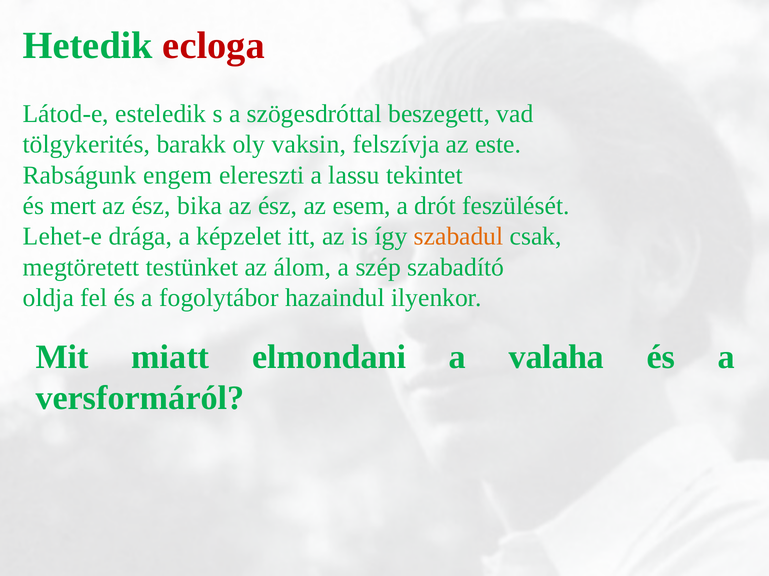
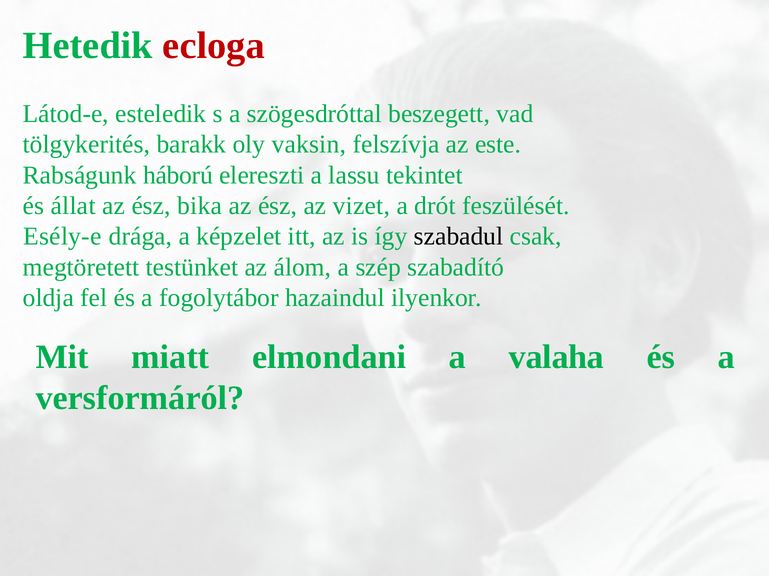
engem: engem -> háború (178, 175)
mert: mert -> állat (73, 206)
esem: esem -> vizet (361, 206)
Lehet-e: Lehet-e -> Esély-e (62, 237)
szabadul colour: orange -> black (459, 237)
